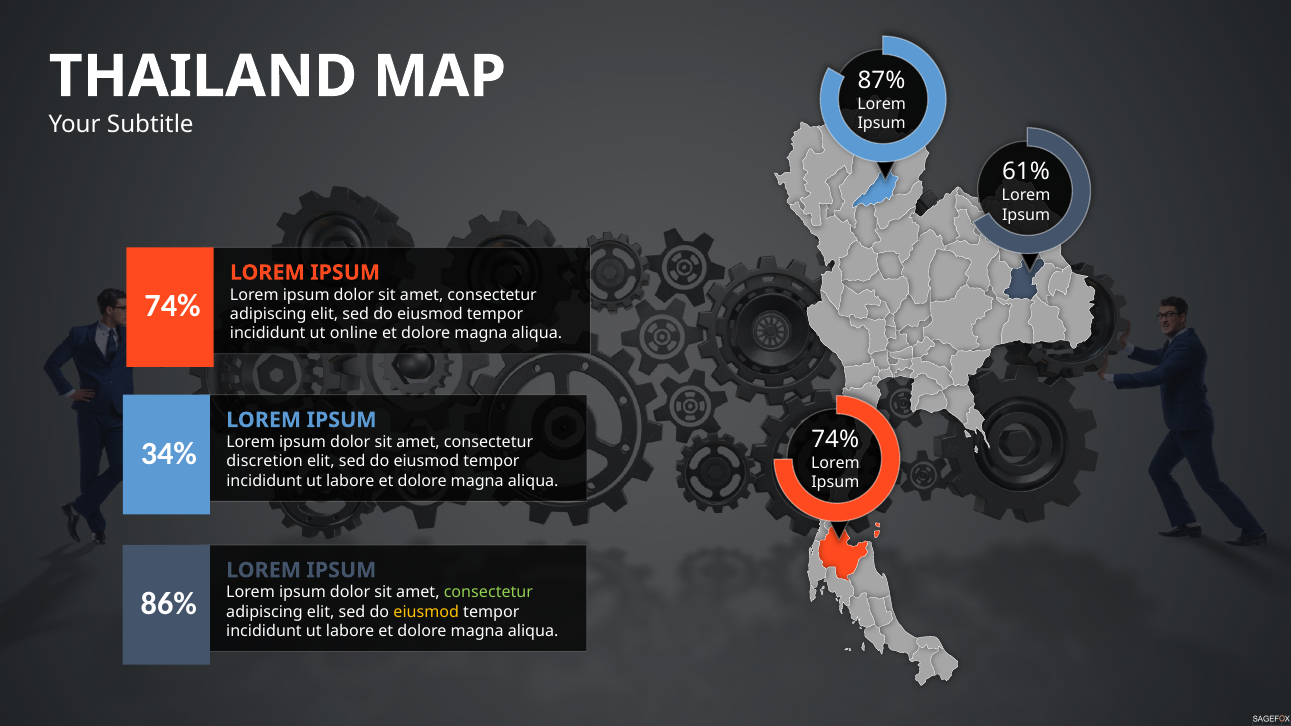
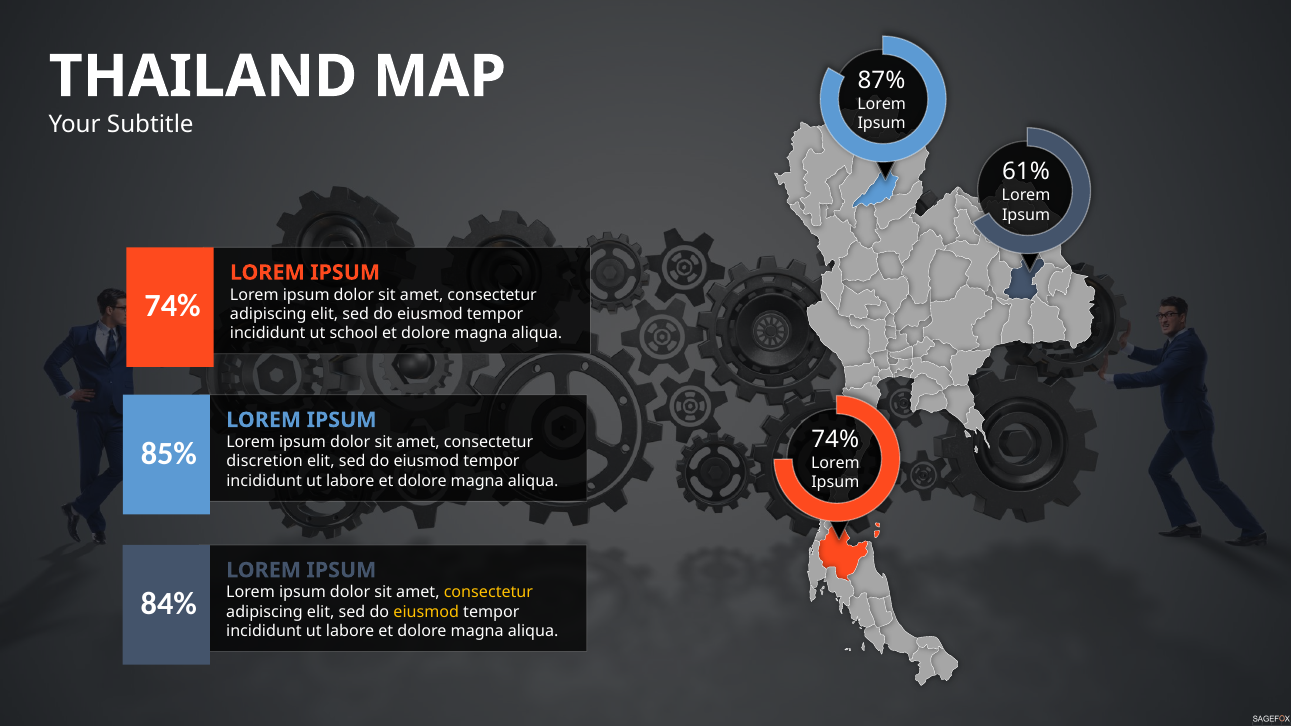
online: online -> school (354, 334)
34%: 34% -> 85% (169, 454)
consectetur colour: light green -> yellow (488, 593)
86%: 86% -> 84% (169, 604)
